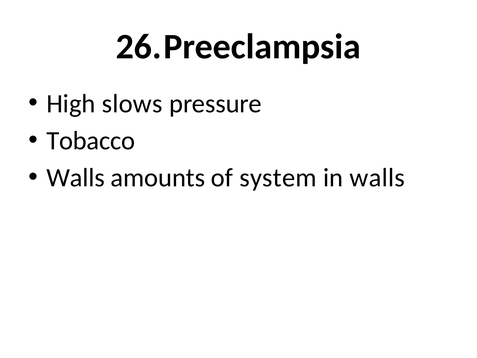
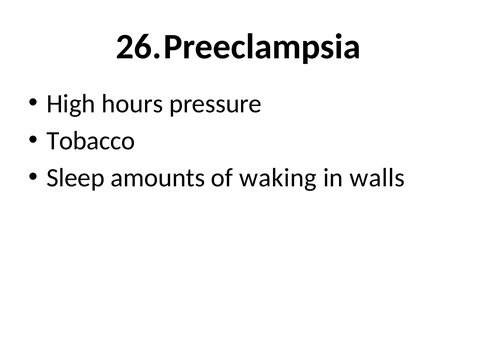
slows: slows -> hours (132, 104)
Walls: Walls -> Sleep (76, 178)
system: system -> waking (278, 178)
